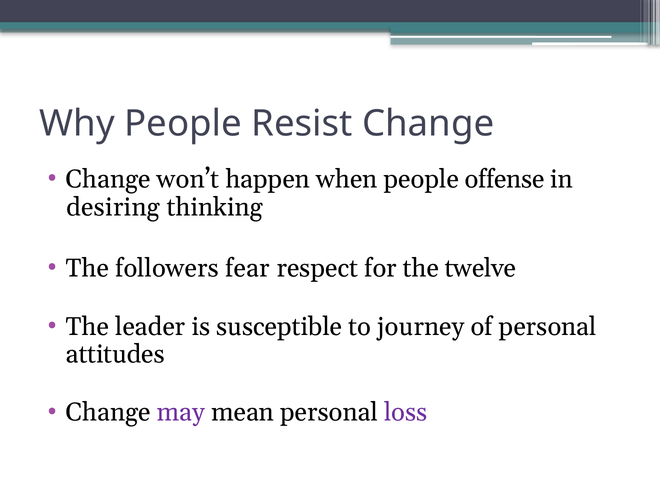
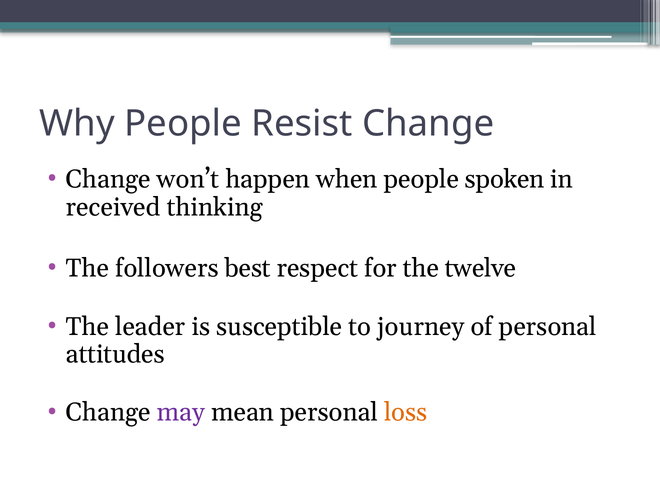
offense: offense -> spoken (505, 179)
desiring: desiring -> received (113, 207)
fear: fear -> best (248, 268)
loss colour: purple -> orange (406, 412)
